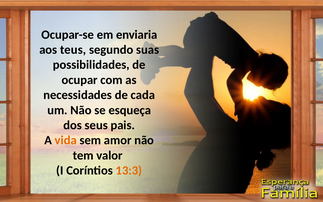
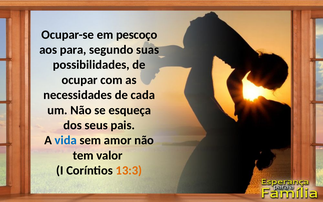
enviaria: enviaria -> pescoço (137, 35)
teus: teus -> para (73, 50)
vida colour: orange -> blue (66, 140)
